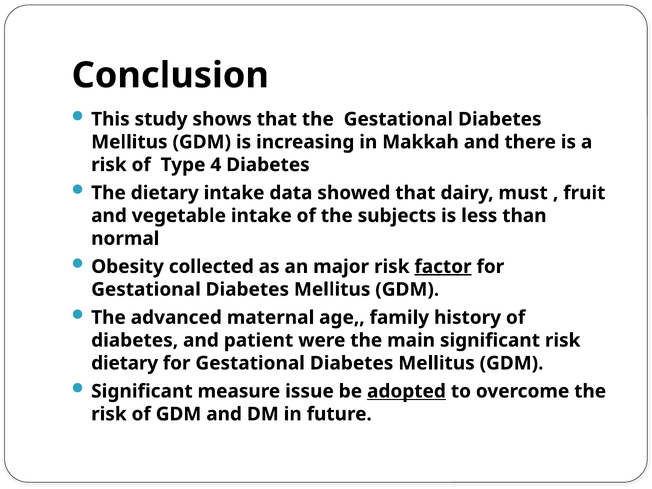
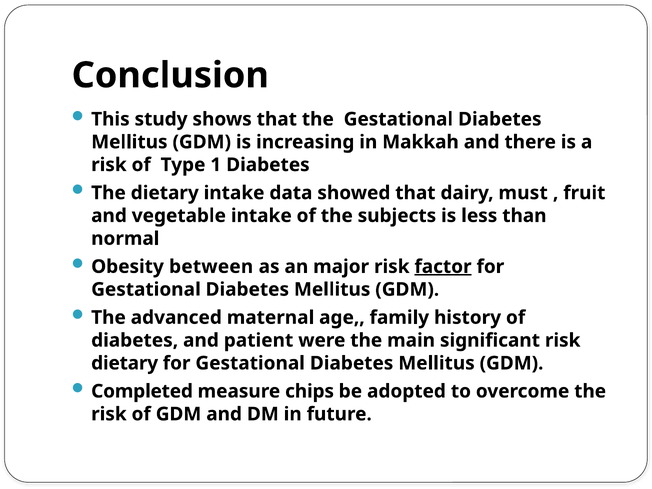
4: 4 -> 1 (216, 165)
collected: collected -> between (211, 267)
Significant: Significant -> Completed (142, 391)
issue: issue -> chips (310, 391)
adopted underline: present -> none (406, 391)
